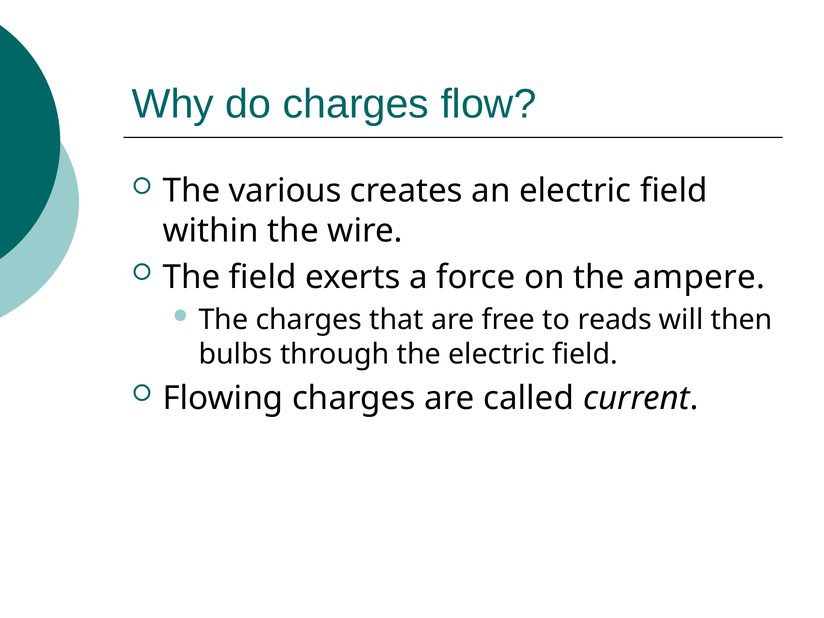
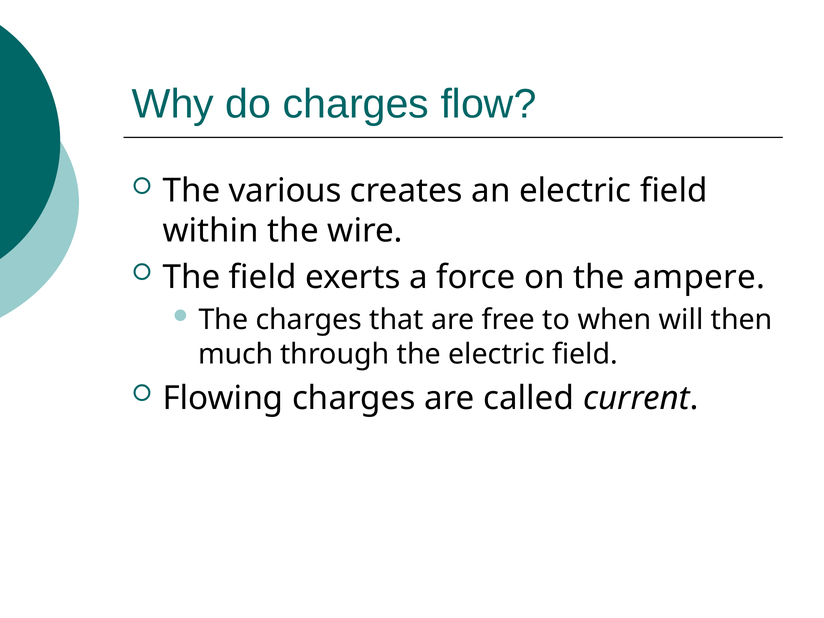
reads: reads -> when (615, 320)
bulbs: bulbs -> much (236, 354)
